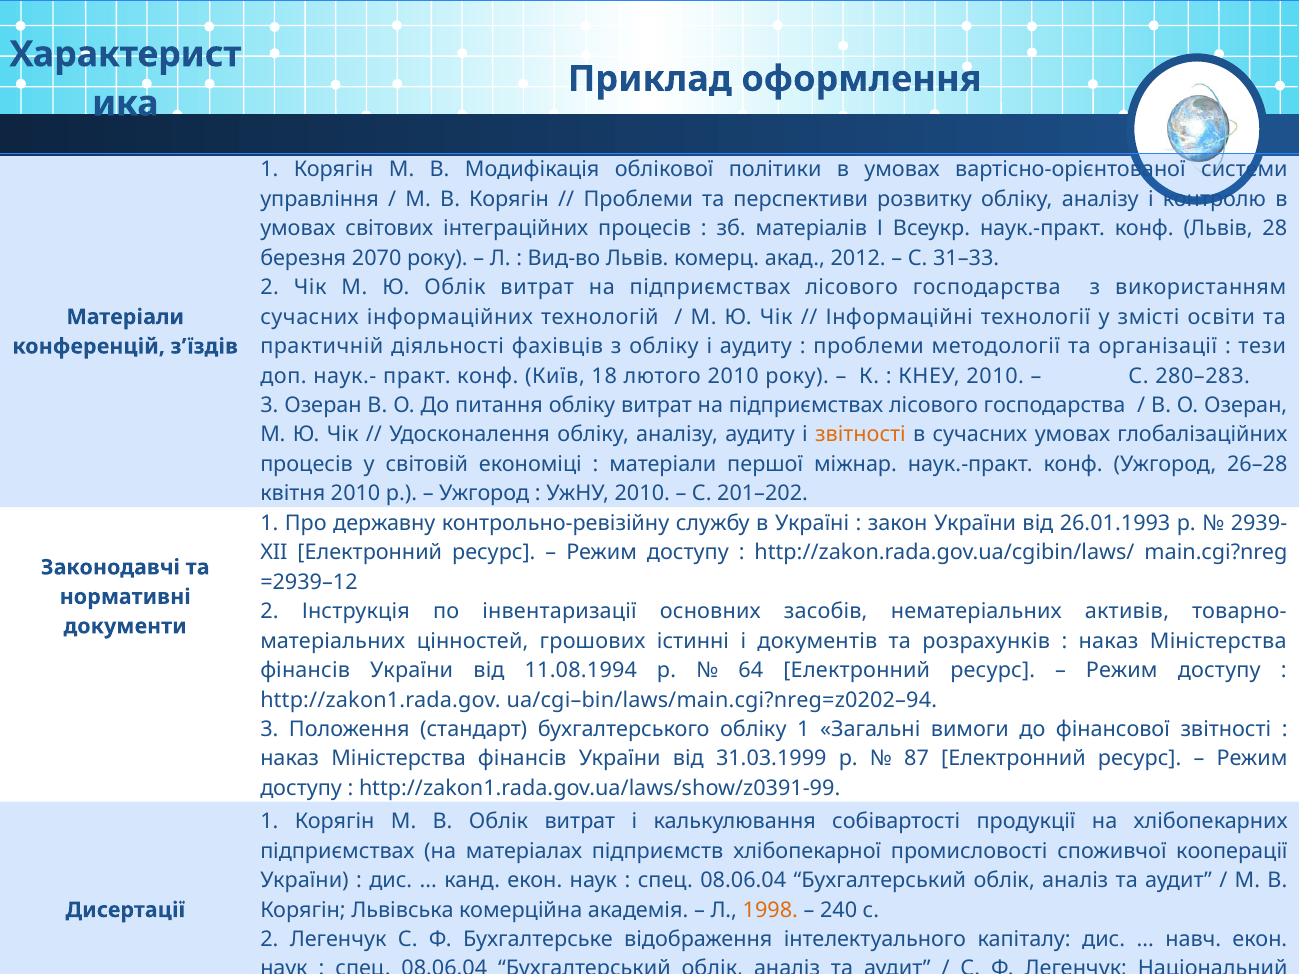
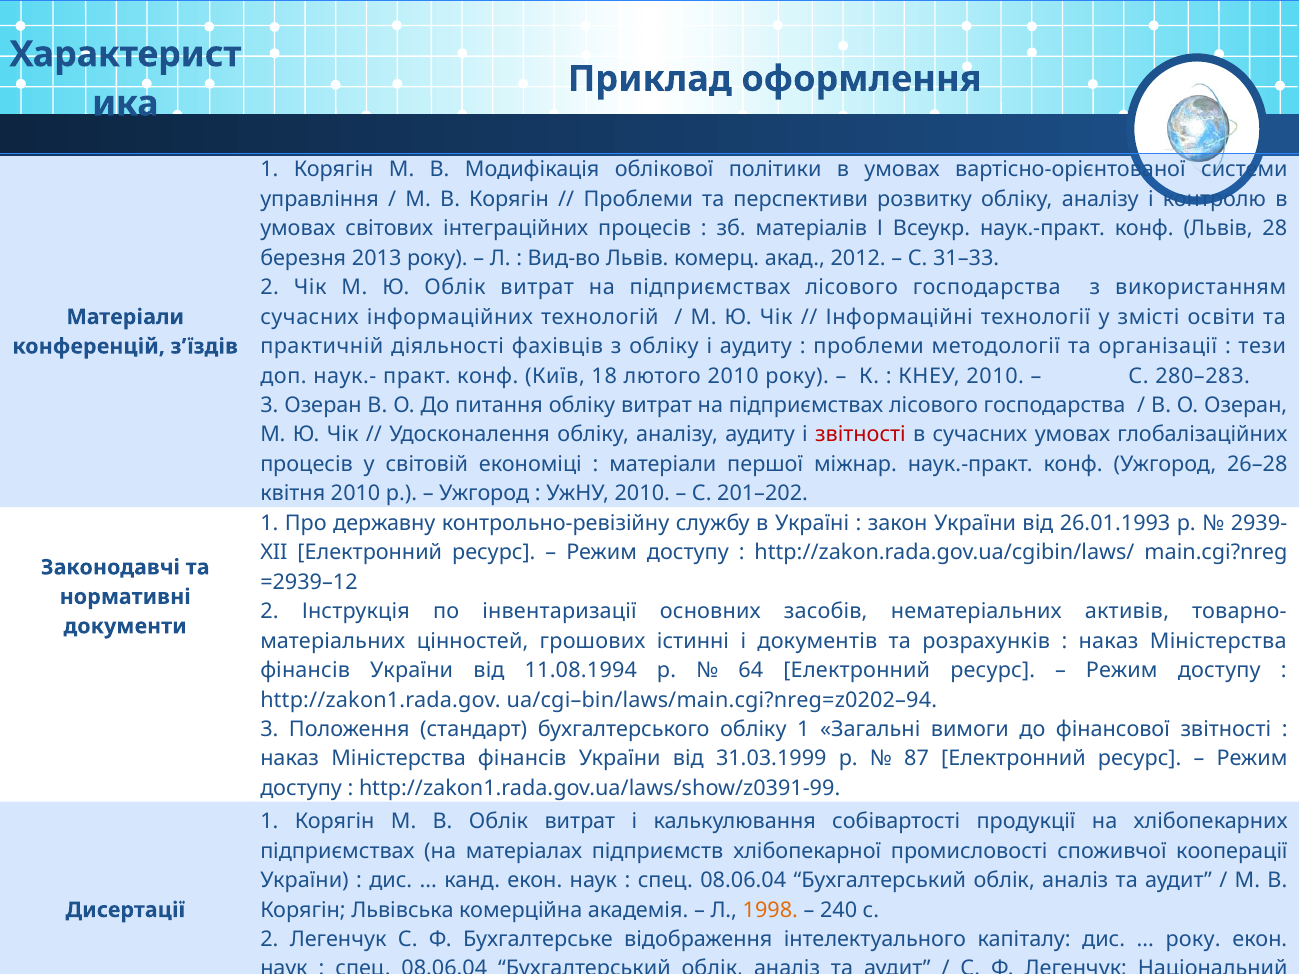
2070: 2070 -> 2013 (377, 258)
звітності colour: orange -> red (860, 435)
навч: навч -> року (1193, 940)
